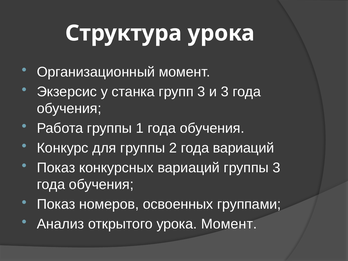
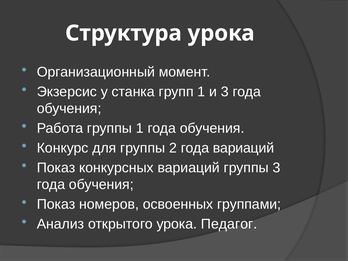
групп 3: 3 -> 1 (201, 92)
урока Момент: Момент -> Педагог (229, 224)
